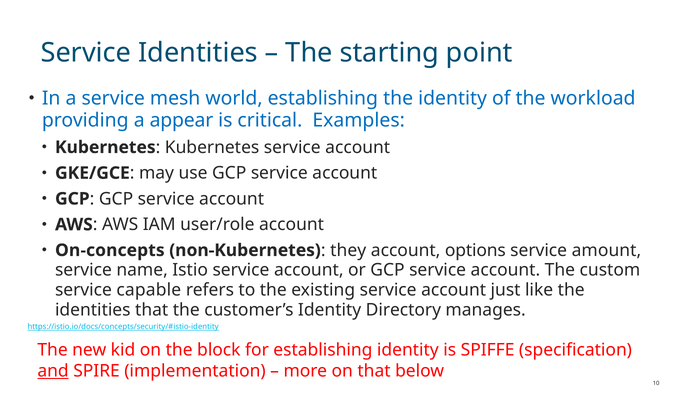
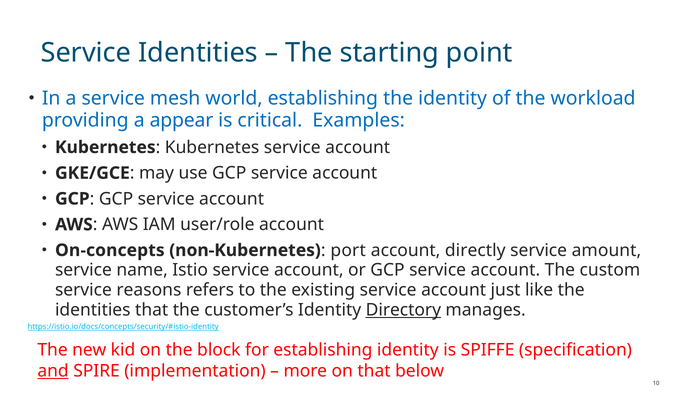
they: they -> port (348, 250)
options: options -> directly (475, 250)
capable: capable -> reasons (149, 290)
Directory underline: none -> present (403, 310)
